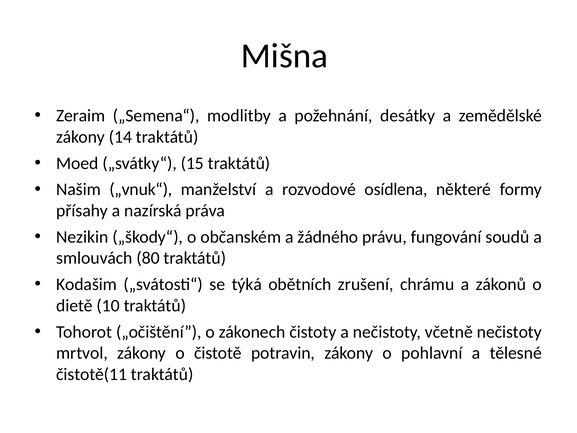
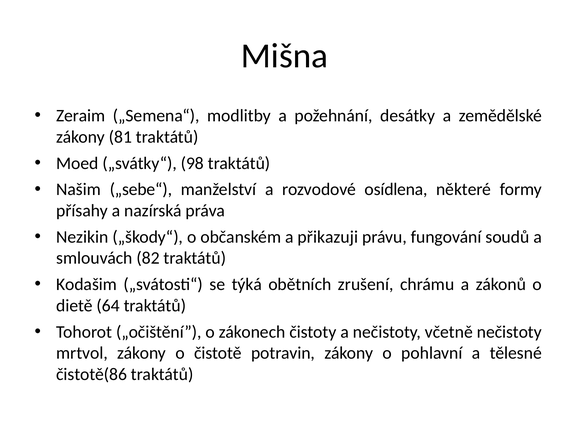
14: 14 -> 81 (120, 137)
15: 15 -> 98 (192, 163)
„vnuk“: „vnuk“ -> „sebe“ (141, 189)
žádného: žádného -> přikazuji (328, 237)
80: 80 -> 82 (148, 258)
10: 10 -> 64 (108, 305)
čistotě(11: čistotě(11 -> čistotě(86 (92, 374)
